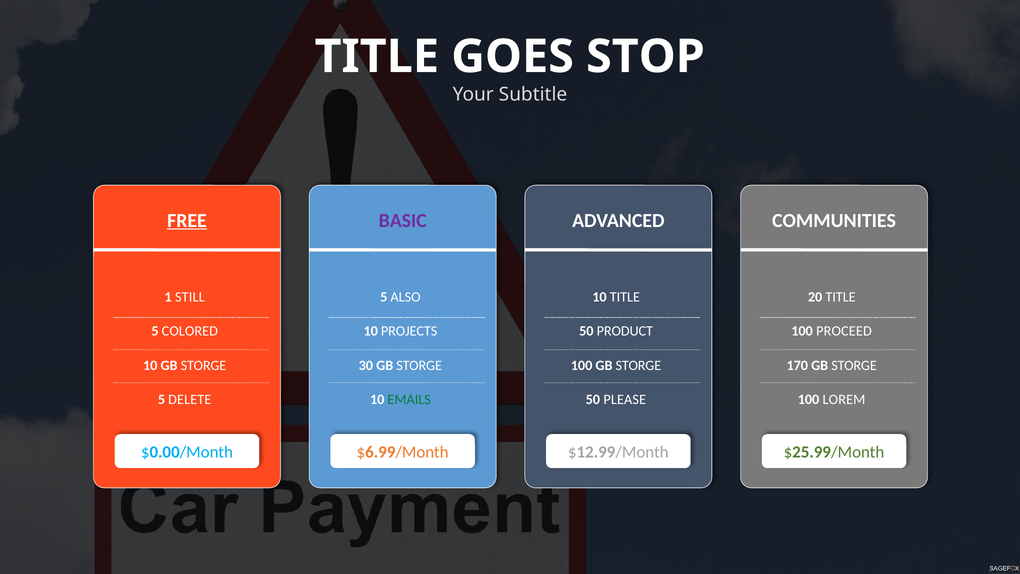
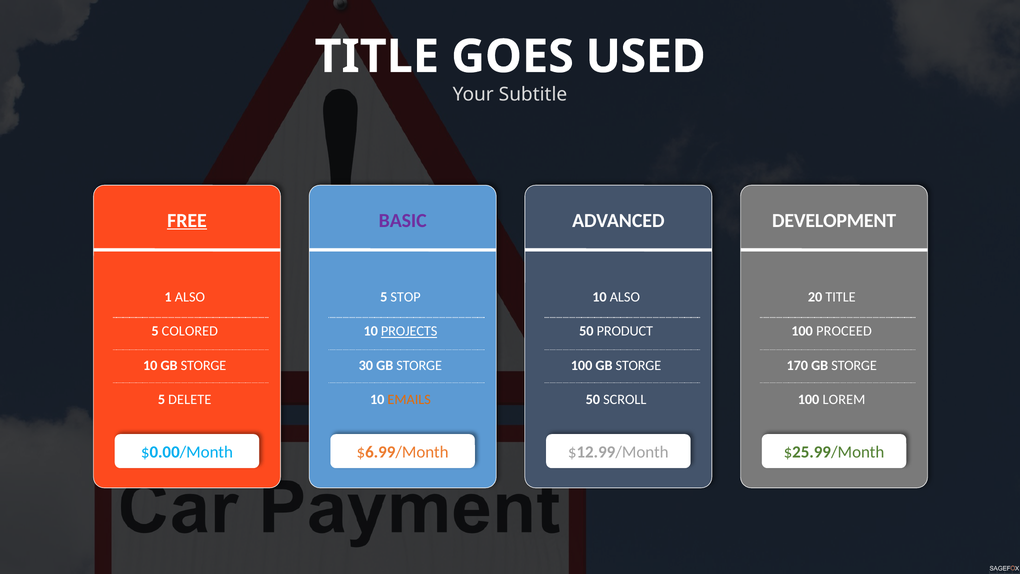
STOP: STOP -> USED (646, 57)
COMMUNITIES: COMMUNITIES -> DEVELOPMENT (834, 220)
1 STILL: STILL -> ALSO (190, 297)
ALSO: ALSO -> STOP (406, 297)
10 TITLE: TITLE -> ALSO (625, 297)
PROJECTS underline: none -> present (409, 331)
EMAILS colour: green -> orange (409, 399)
PLEASE: PLEASE -> SCROLL (625, 399)
